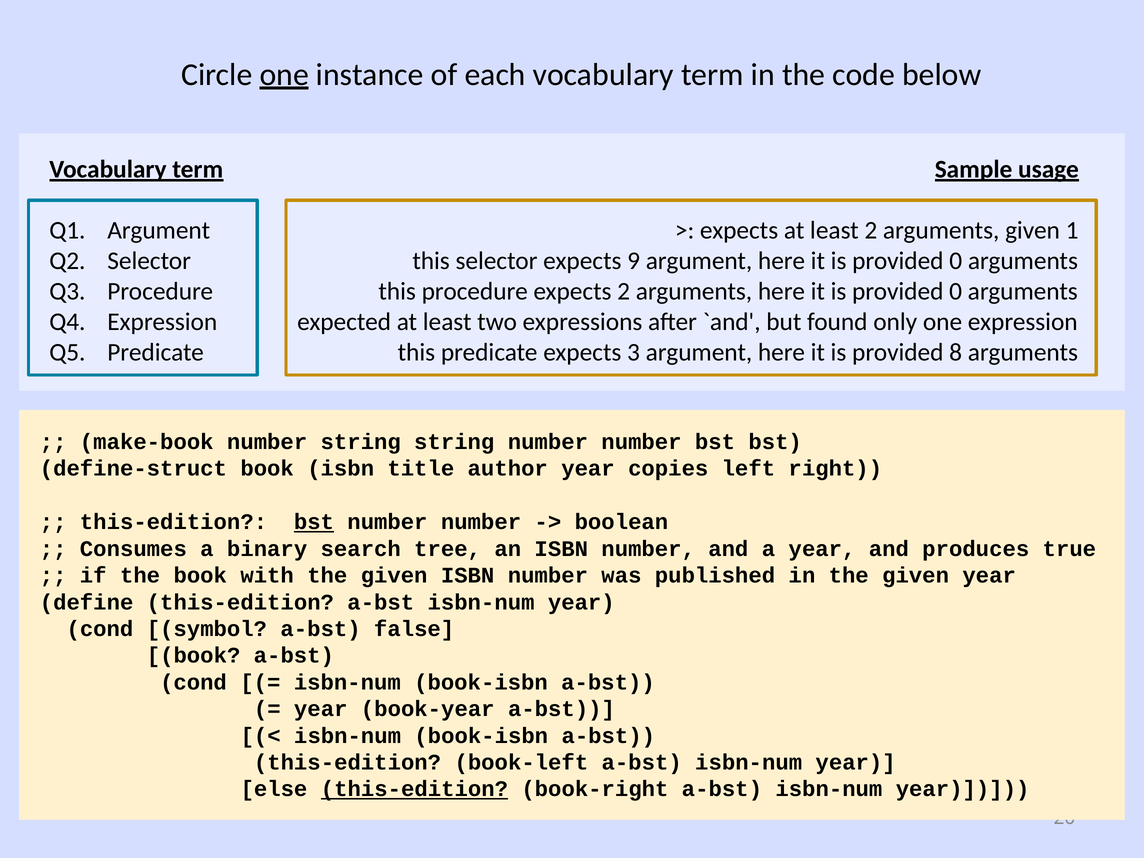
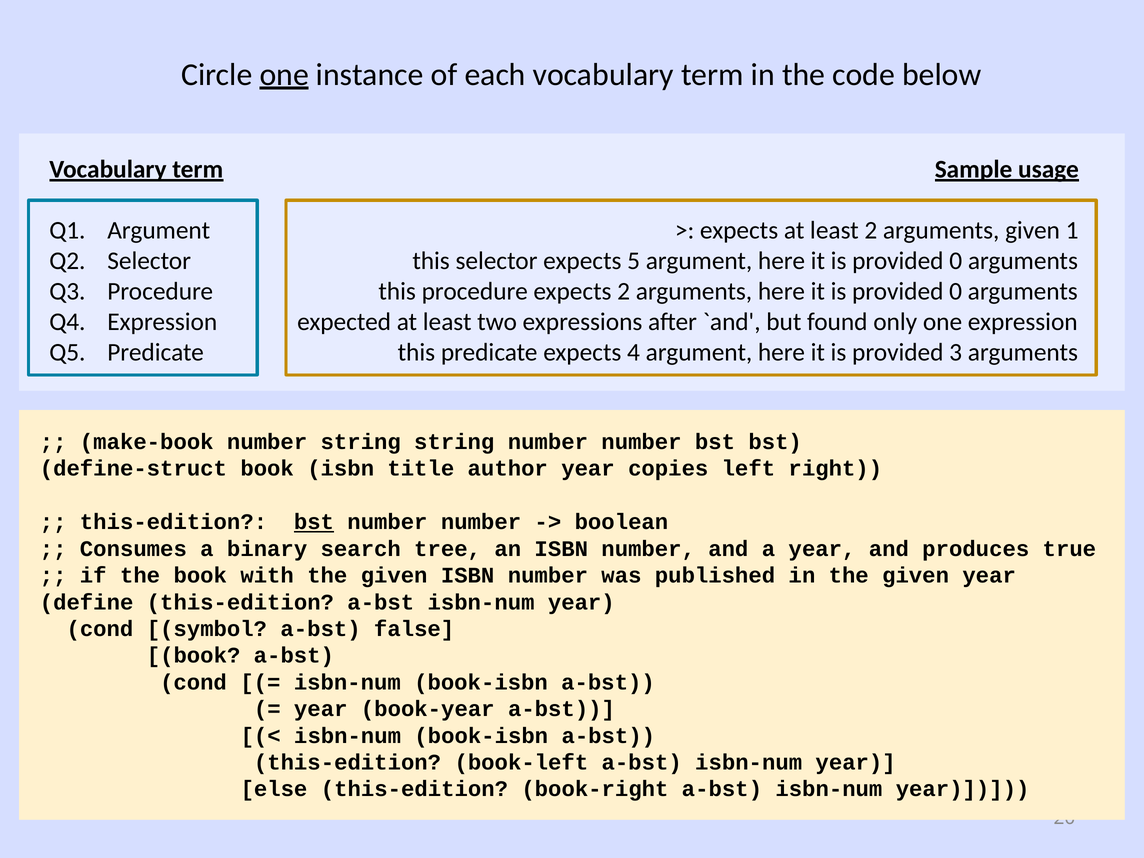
9: 9 -> 5 (634, 261)
3: 3 -> 4 (634, 352)
8: 8 -> 3 (956, 352)
this-edition underline: present -> none (414, 789)
